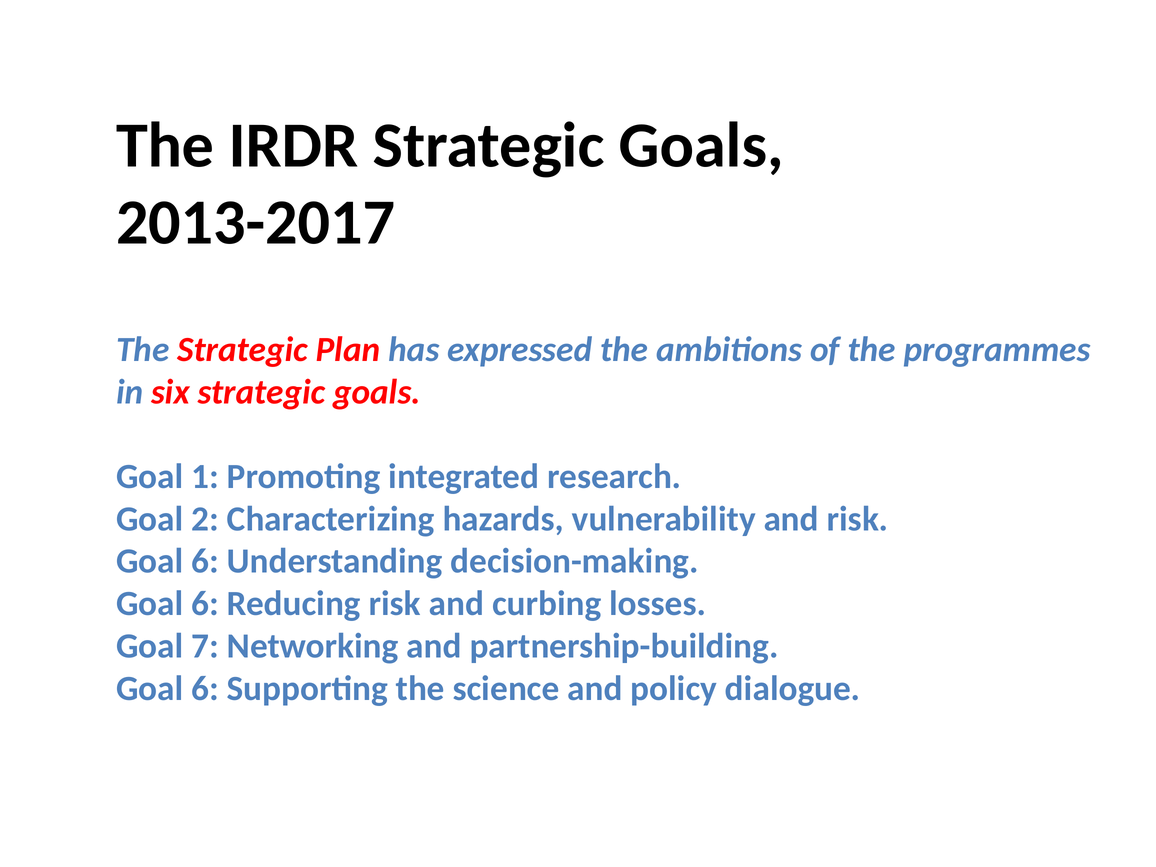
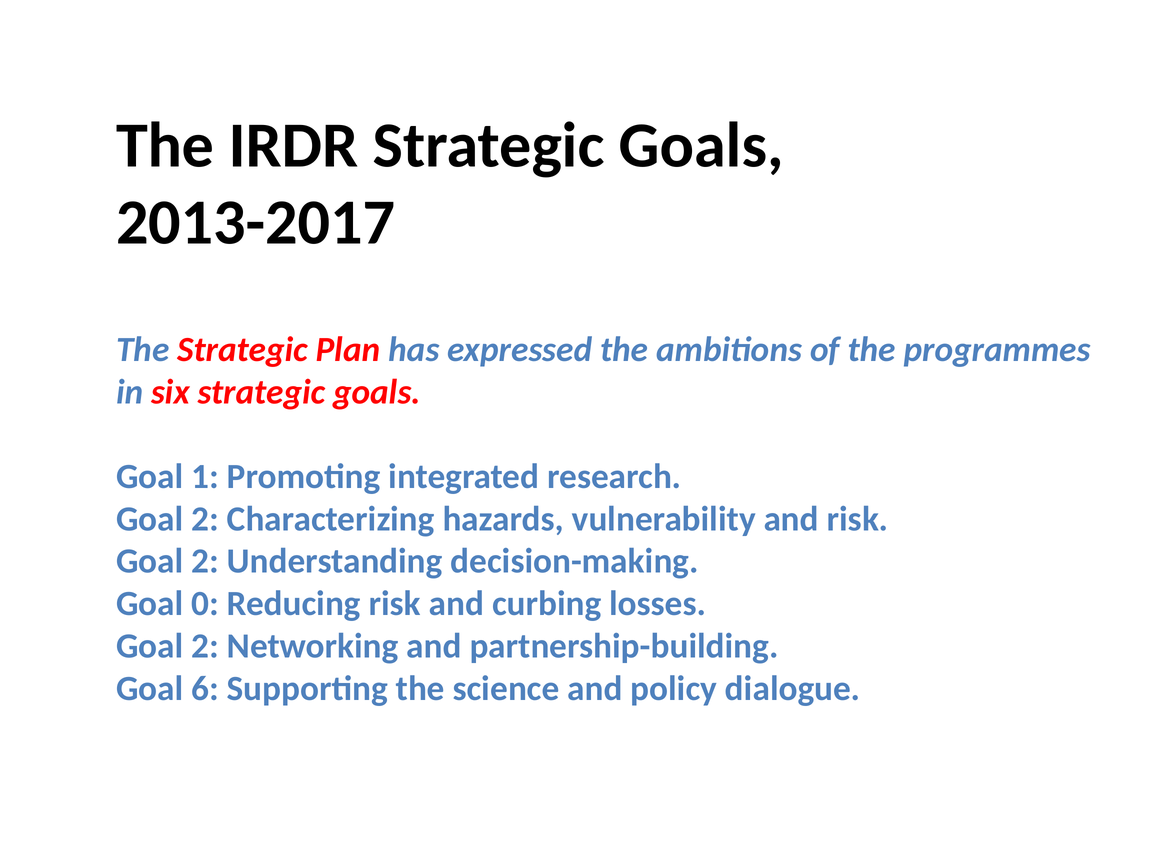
6: 6 -> 2 (205, 561)
6: 6 -> 0 (205, 604)
7: 7 -> 2 (205, 646)
